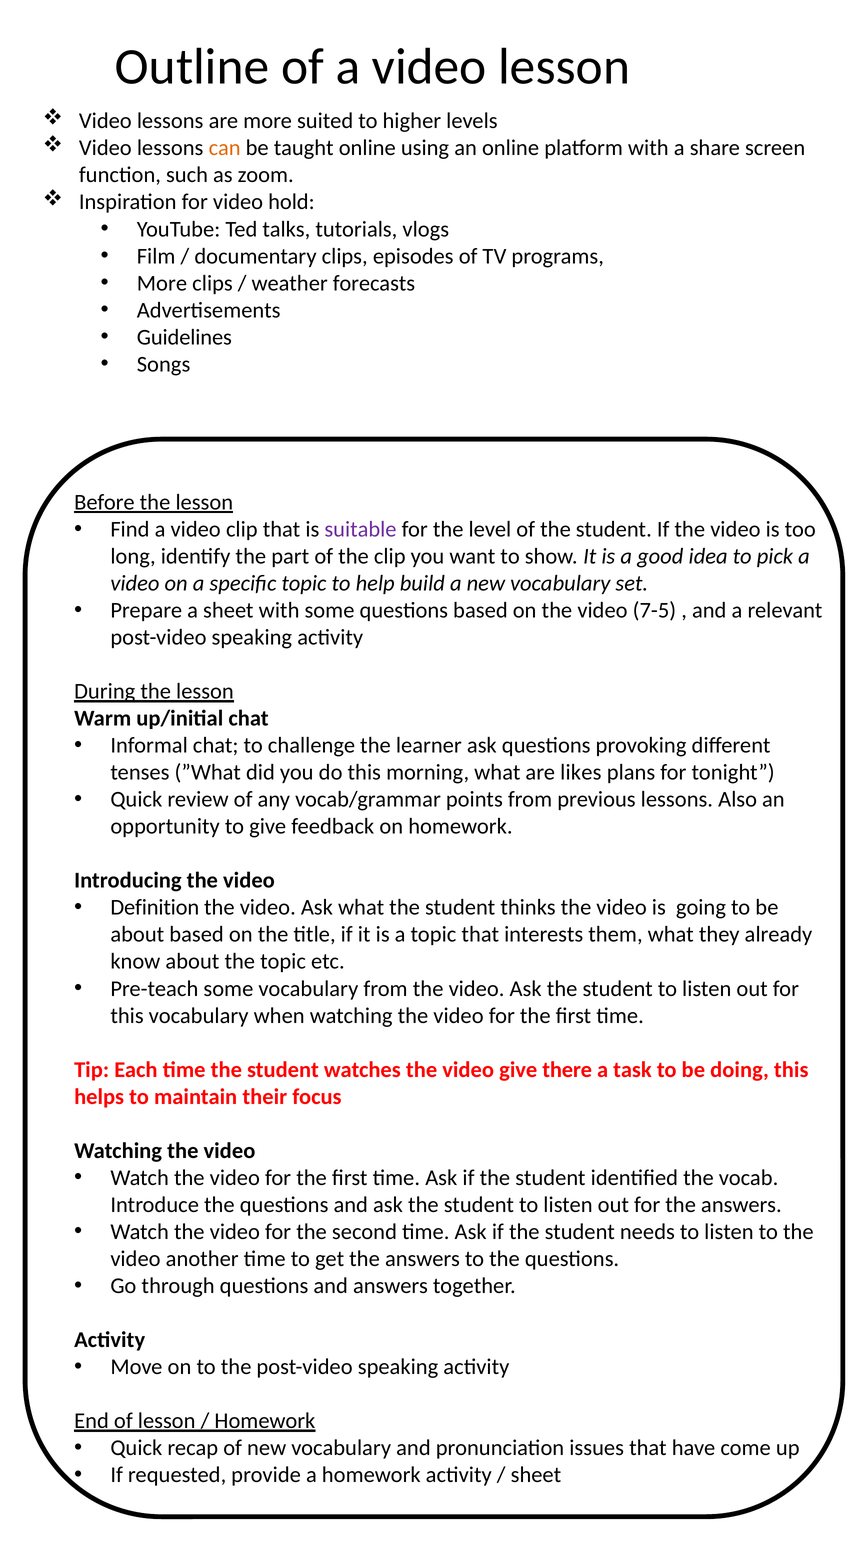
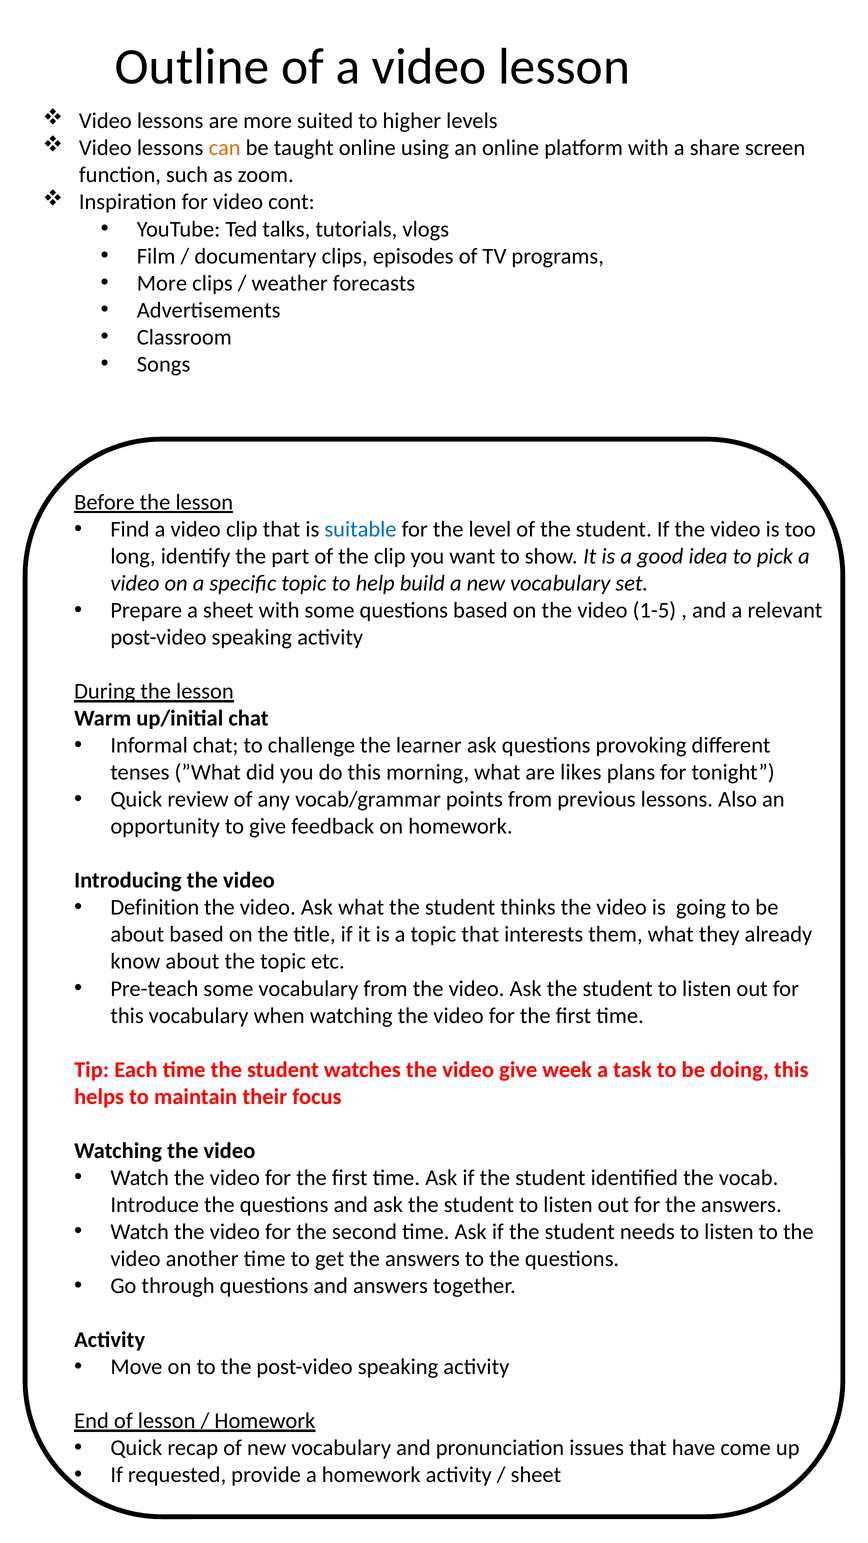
hold: hold -> cont (291, 202)
Guidelines: Guidelines -> Classroom (184, 337)
suitable colour: purple -> blue (361, 529)
7-5: 7-5 -> 1-5 (654, 610)
there: there -> week (567, 1070)
